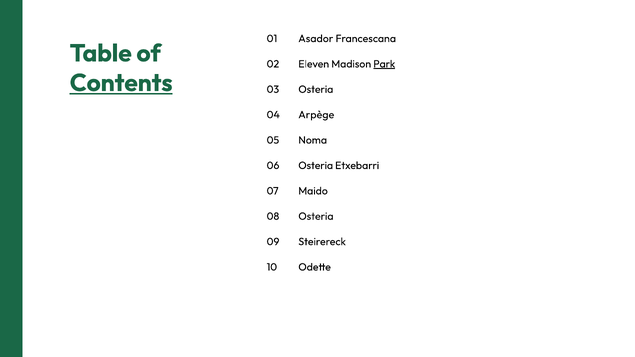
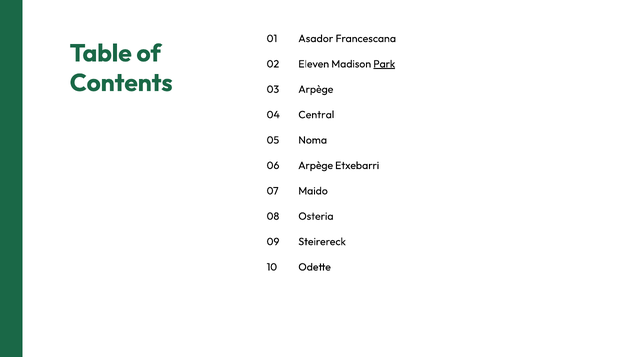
Contents underline: present -> none (121, 83)
03 Osteria: Osteria -> Arpège (316, 89)
Arpège: Arpège -> Central (316, 115)
06 Osteria: Osteria -> Arpège (316, 166)
